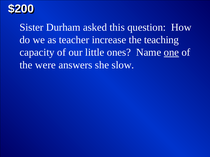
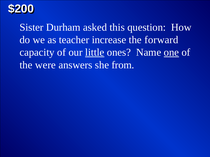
teaching: teaching -> forward (161, 40)
little underline: none -> present (95, 53)
slow: slow -> from (123, 65)
